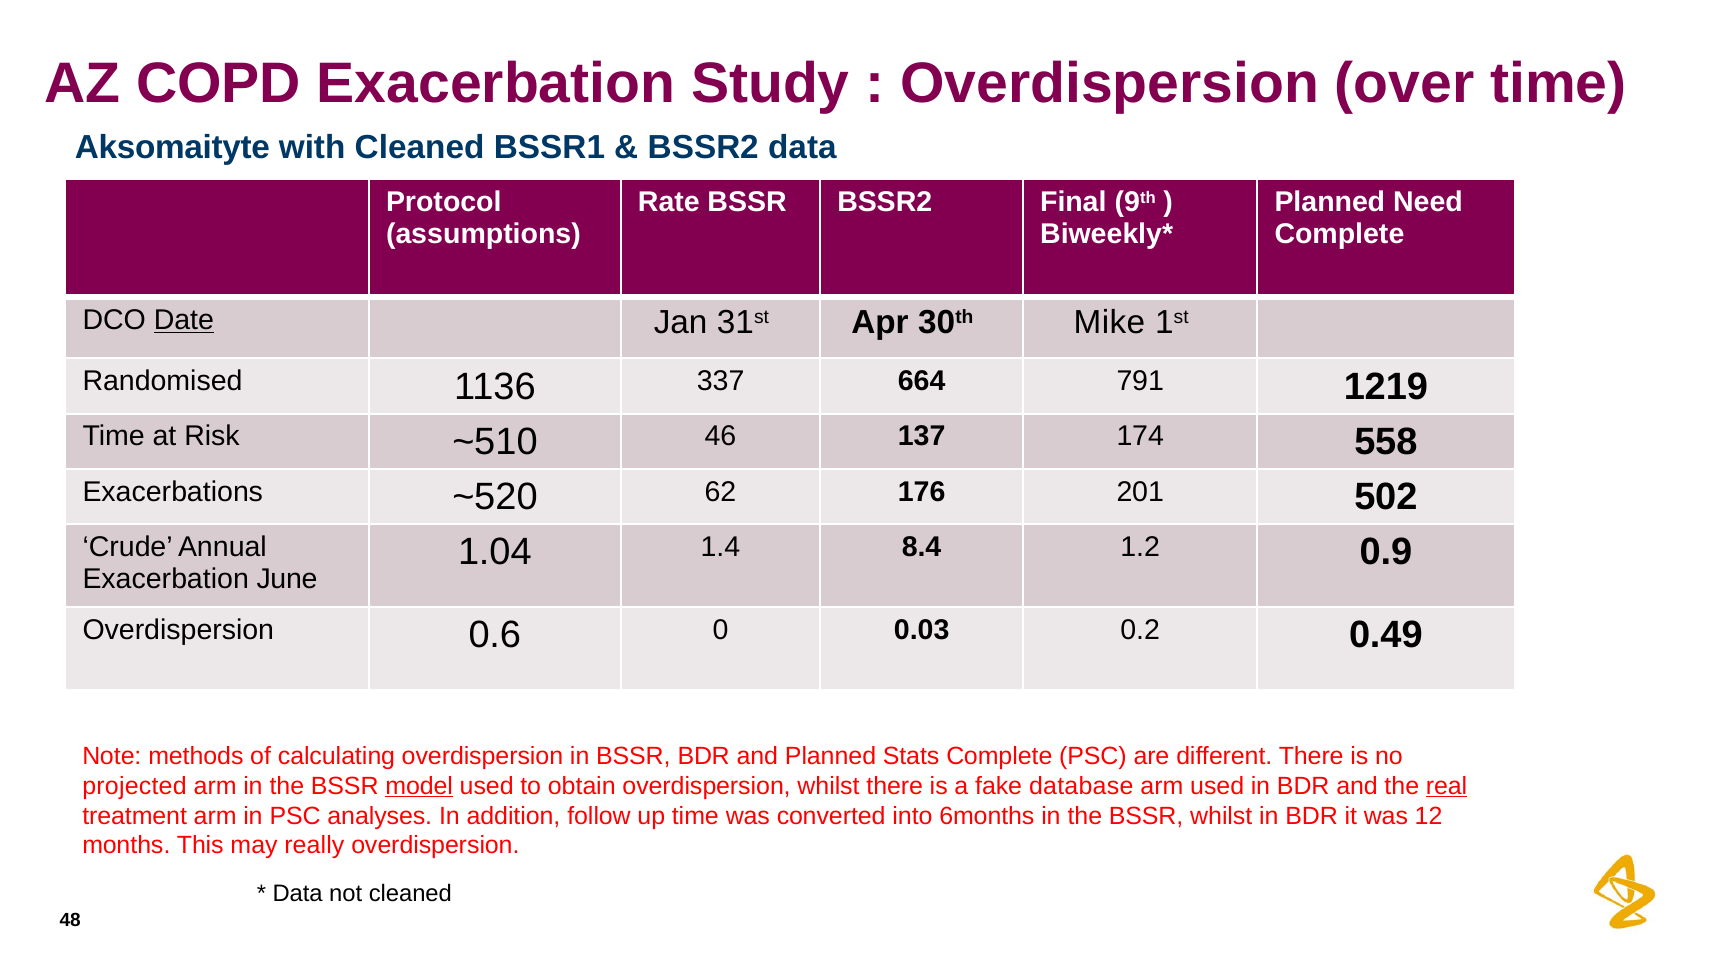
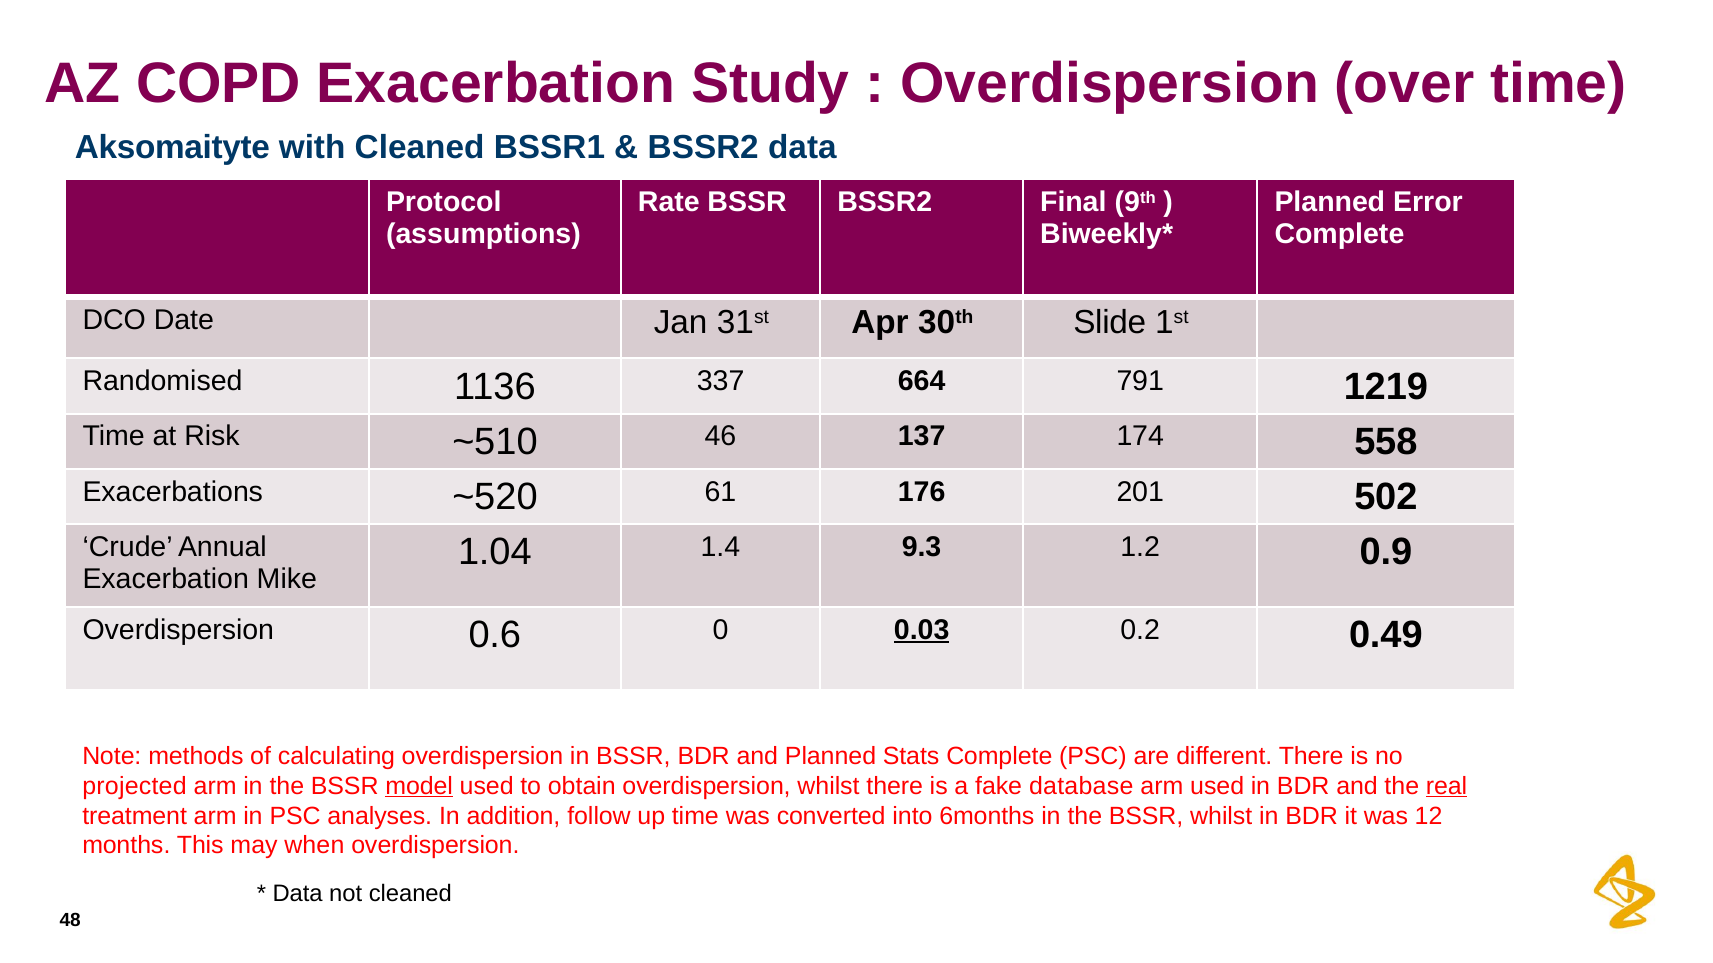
Need: Need -> Error (1428, 202)
Date underline: present -> none (184, 320)
Mike: Mike -> Slide (1110, 323)
62: 62 -> 61 (721, 492)
8.4: 8.4 -> 9.3 (922, 547)
June: June -> Mike (287, 579)
0.03 underline: none -> present (922, 630)
really: really -> when (314, 846)
